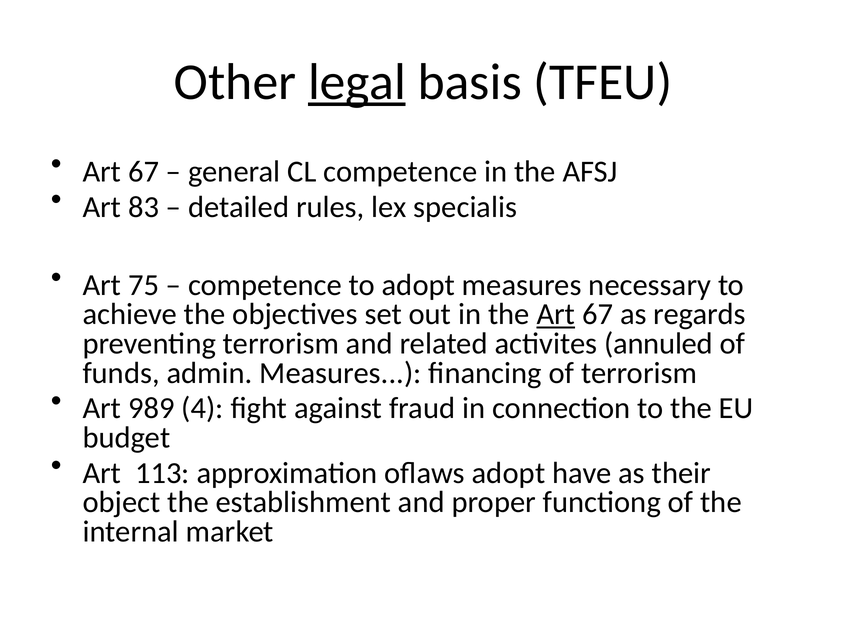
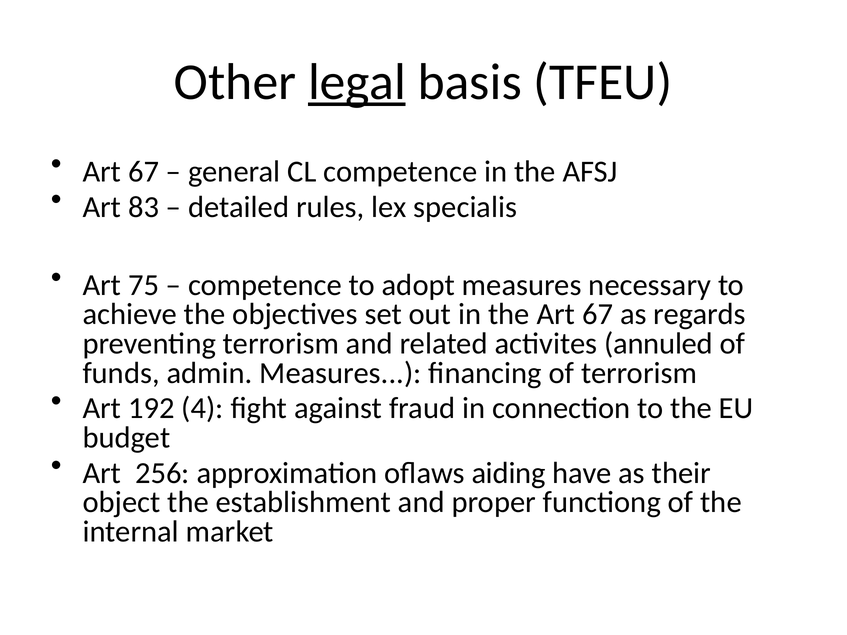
Art underline: present -> none (556, 314)
989: 989 -> 192 (151, 408)
113: 113 -> 256 (162, 473)
oflaws adopt: adopt -> aiding (509, 473)
